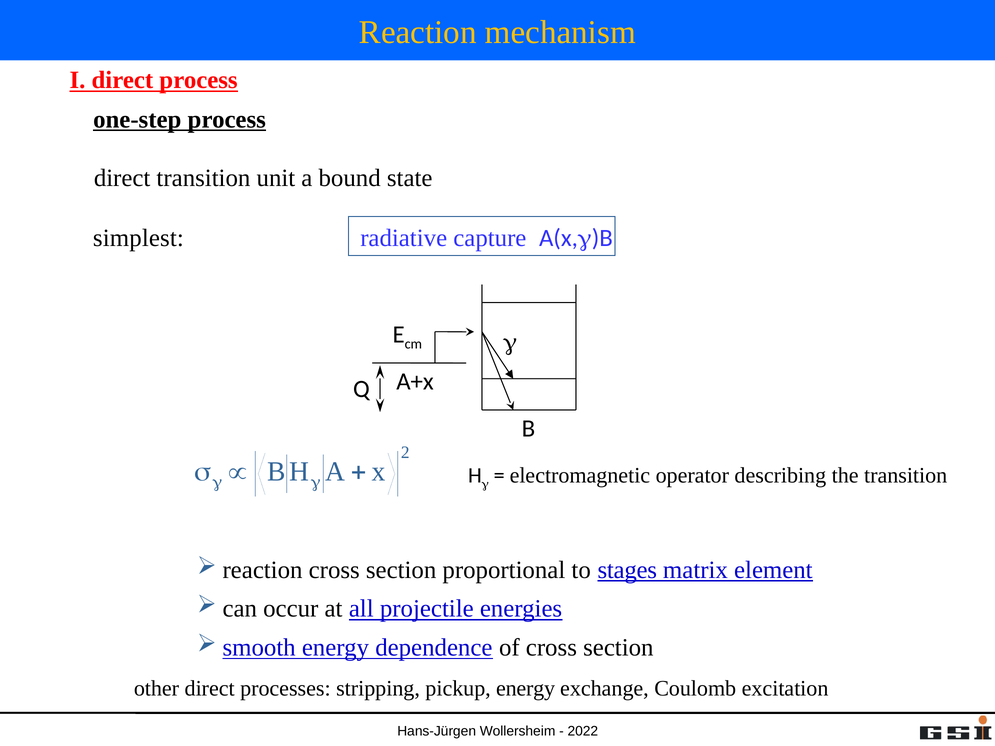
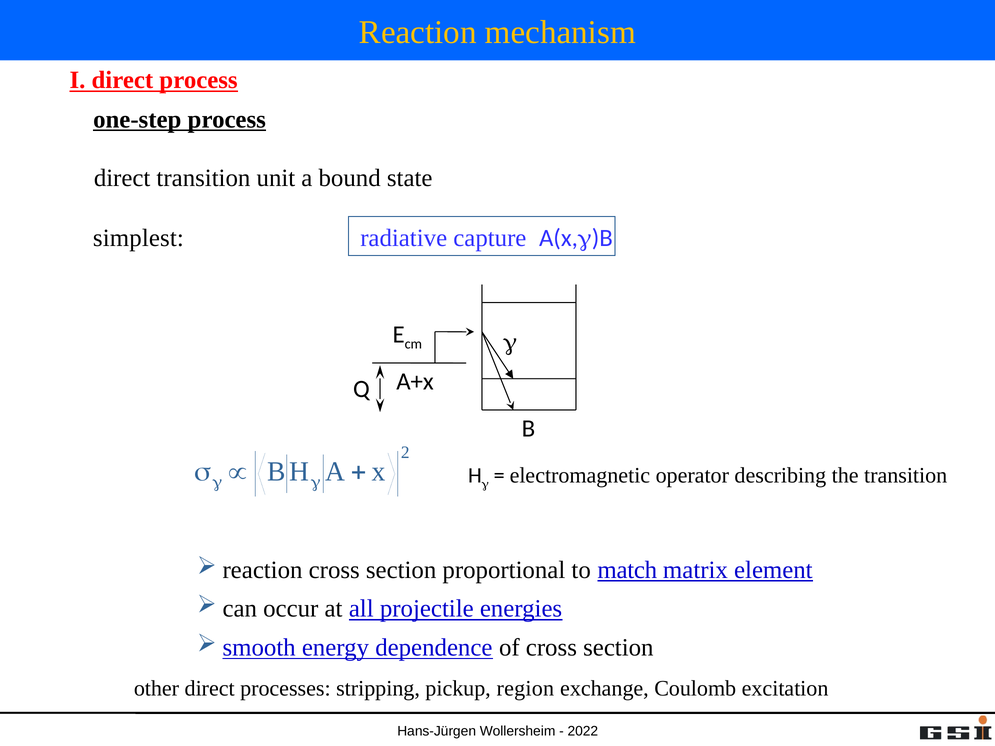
stages: stages -> match (627, 570)
pickup energy: energy -> region (525, 689)
